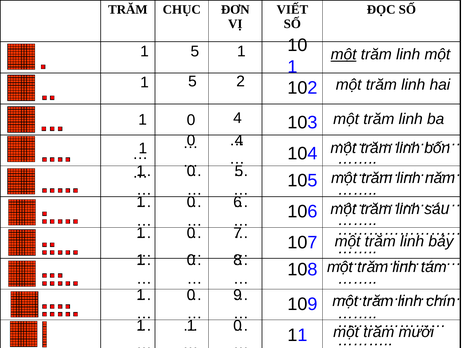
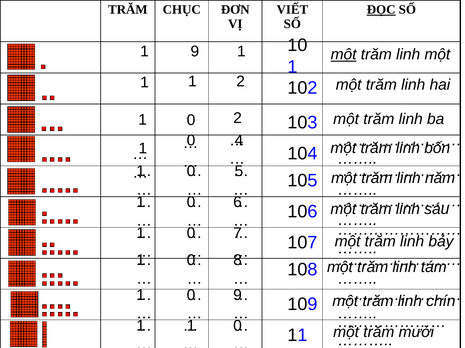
ĐỌC underline: none -> present (381, 10)
5: 5 -> 9 (195, 51)
5: 5 -> 1 (192, 82)
4: 4 -> 2 (237, 118)
